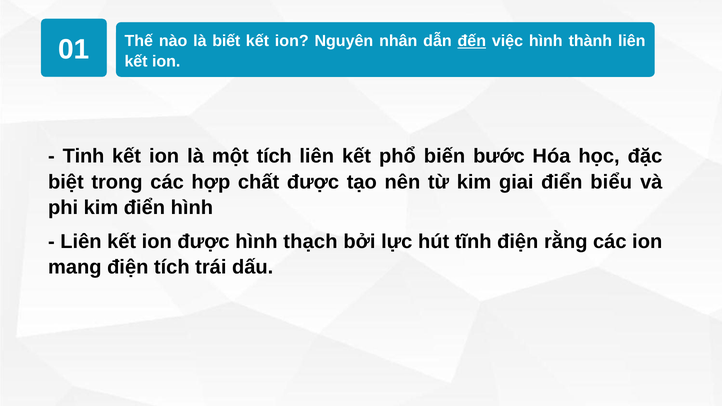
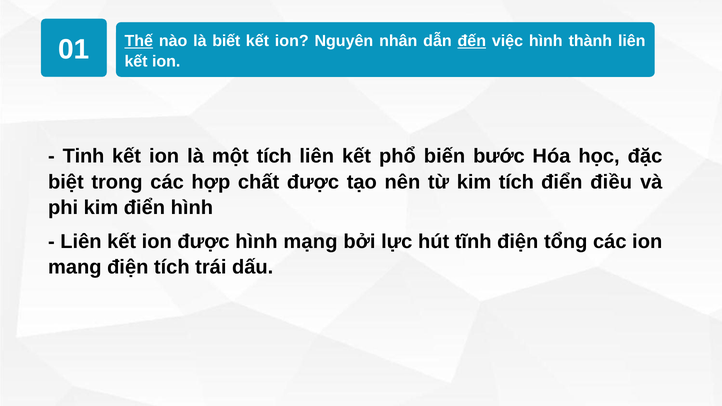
Thế underline: none -> present (139, 41)
kim giai: giai -> tích (516, 182)
biểu: biểu -> điều (611, 182)
thạch: thạch -> mạng (310, 242)
rằng: rằng -> tổng (566, 242)
